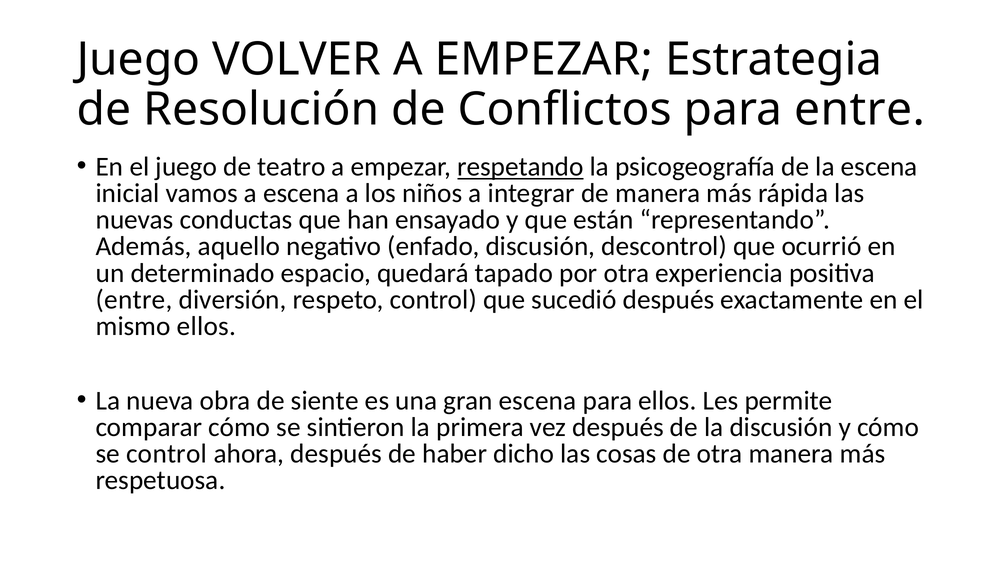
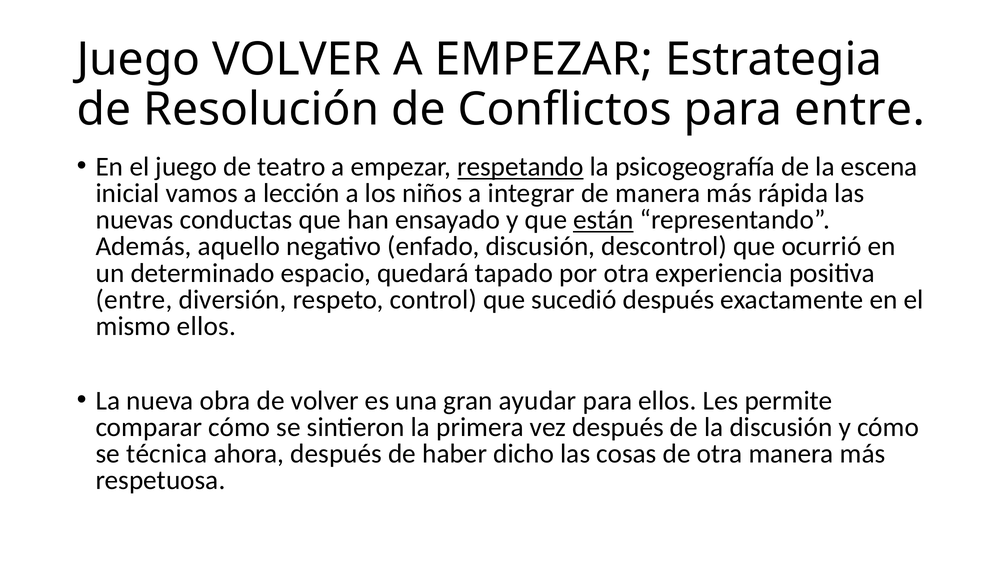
a escena: escena -> lección (301, 193)
están underline: none -> present (603, 220)
de siente: siente -> volver (325, 401)
gran escena: escena -> ayudar (538, 401)
se control: control -> técnica (167, 454)
